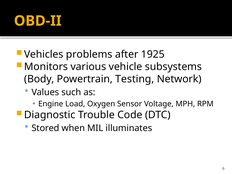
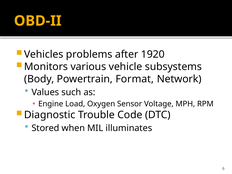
1925: 1925 -> 1920 (153, 54)
Testing: Testing -> Format (135, 79)
